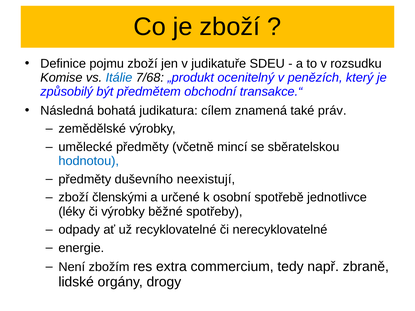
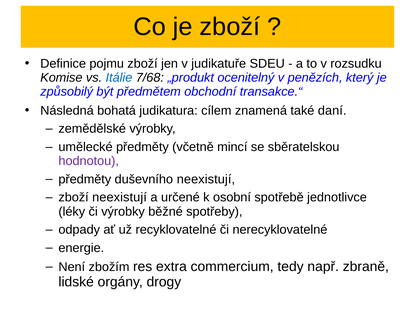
práv: práv -> daní (332, 111)
hodnotou colour: blue -> purple (89, 161)
zboží členskými: členskými -> neexistují (120, 198)
